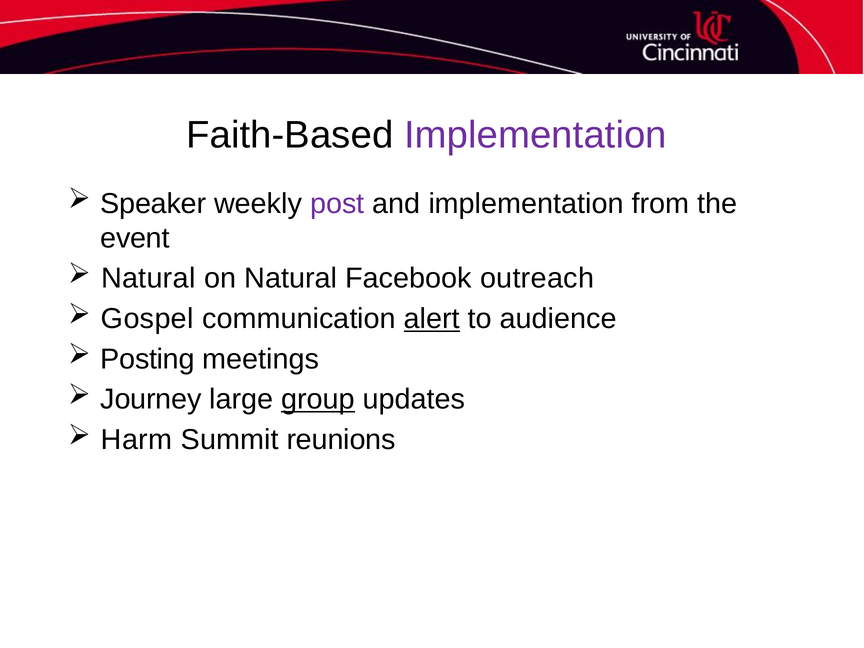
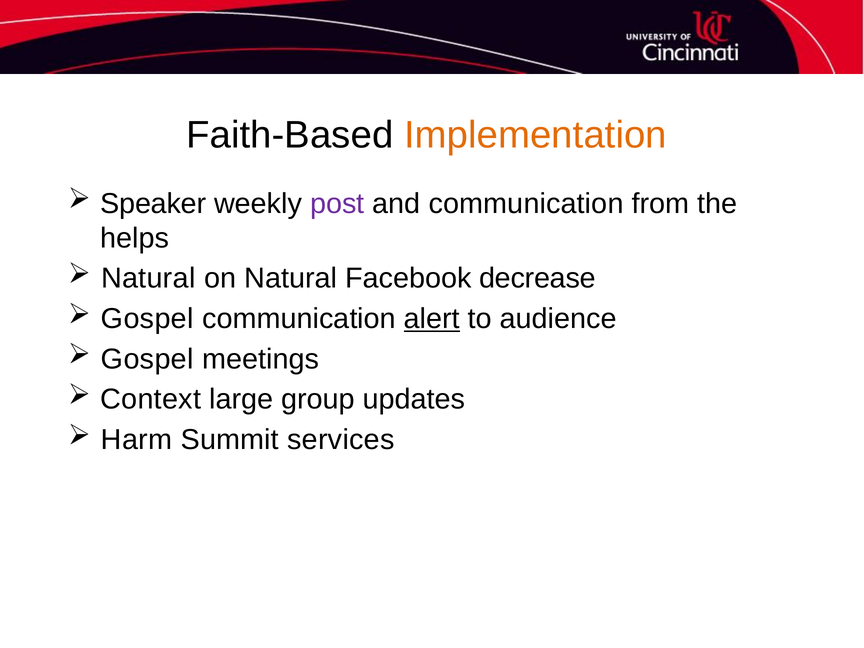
Implementation colour: purple -> orange (535, 135)
and implementation: implementation -> communication (526, 204)
event: event -> helps (135, 238)
outreach: outreach -> decrease (537, 278)
Posting: Posting -> Gospel (147, 359)
Journey: Journey -> Context (151, 399)
group underline: present -> none (318, 399)
reunions: reunions -> services (341, 440)
